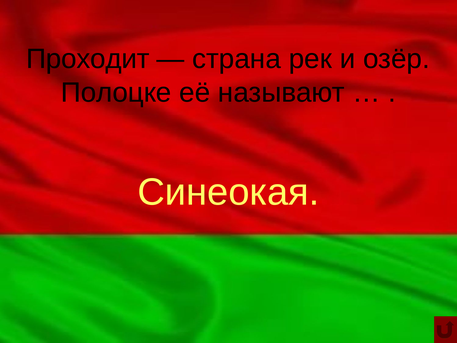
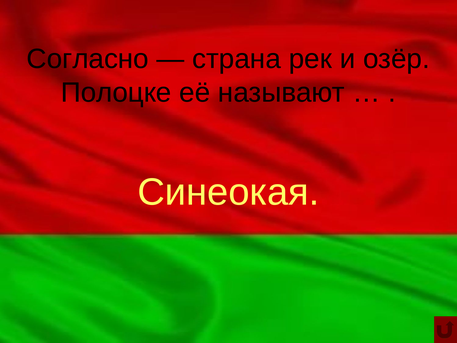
Проходит: Проходит -> Согласно (88, 59)
